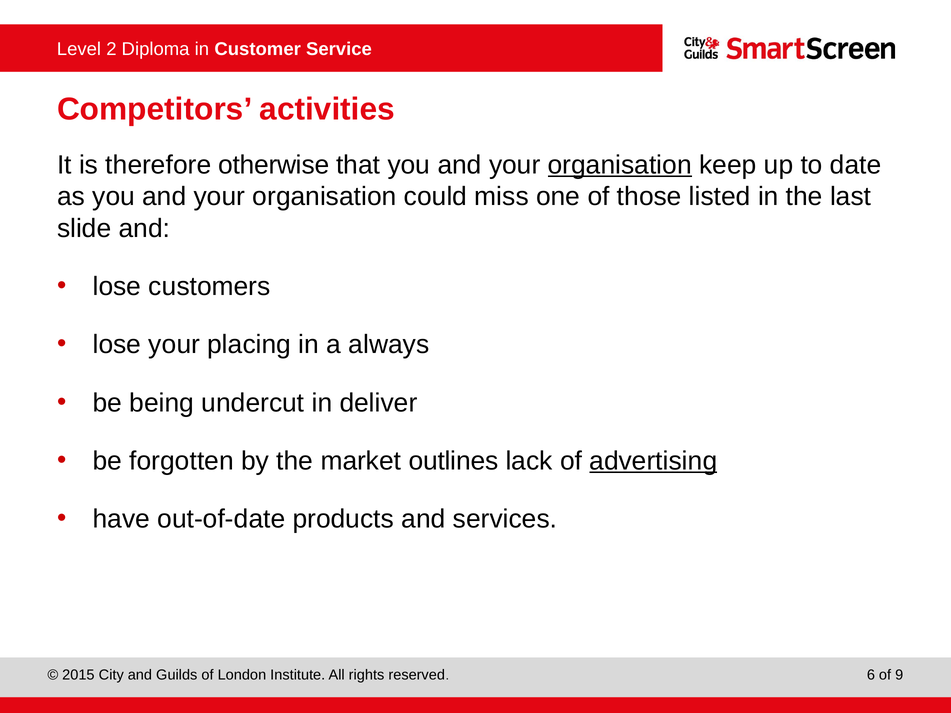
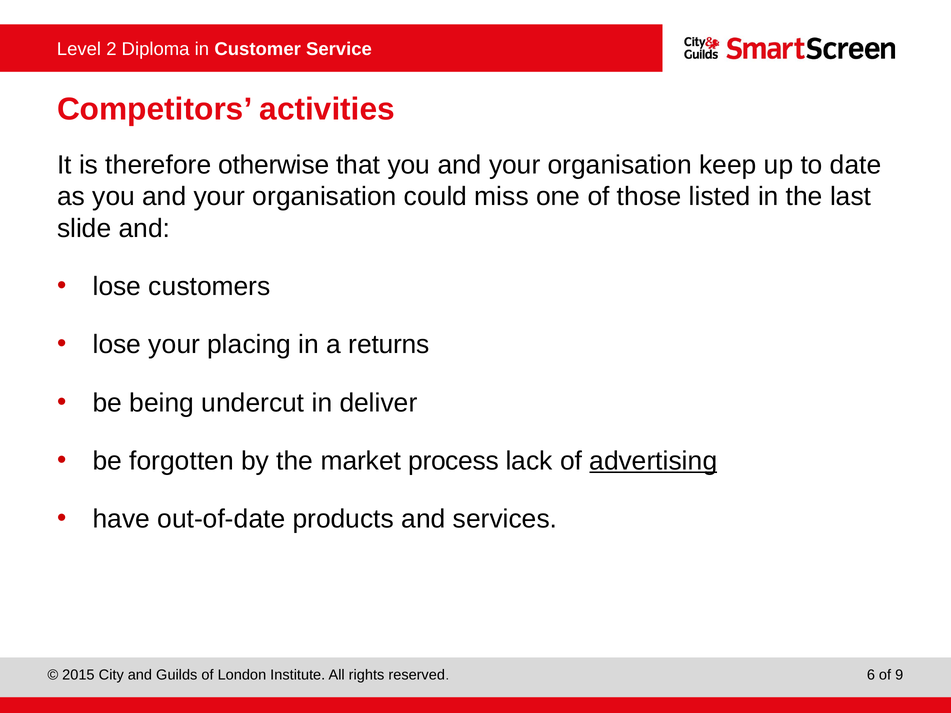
organisation underline: present -> none (620, 165)
always: always -> returns (389, 345)
outlines: outlines -> process (454, 461)
